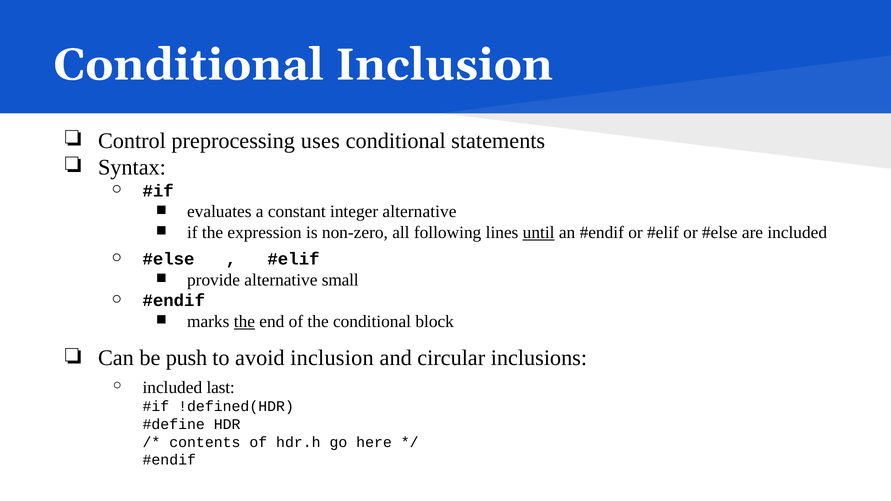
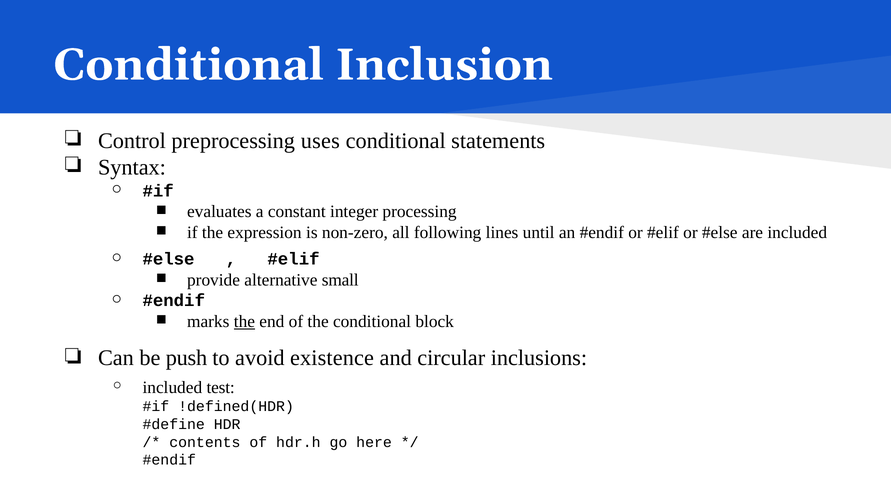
integer alternative: alternative -> processing (420, 212)
until underline: present -> none (539, 233)
avoid inclusion: inclusion -> existence (332, 358)
last: last -> test (221, 388)
